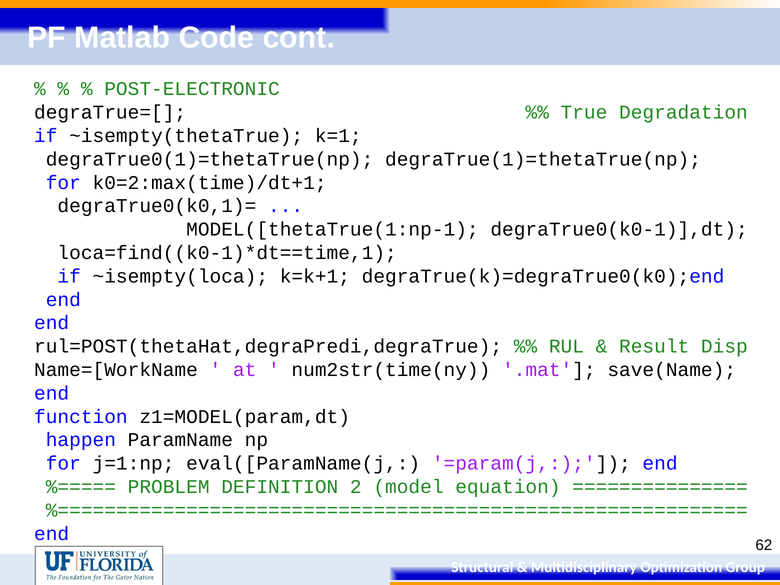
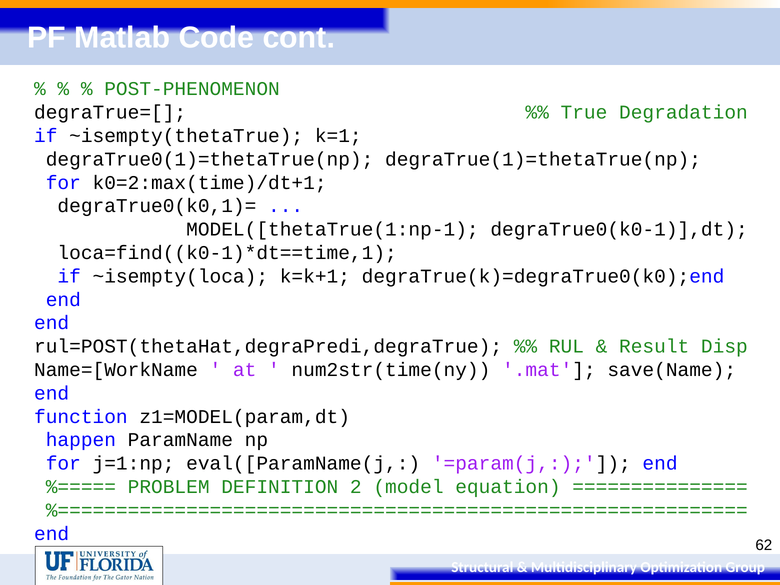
POST-ELECTRONIC: POST-ELECTRONIC -> POST-PHENOMENON (192, 89)
